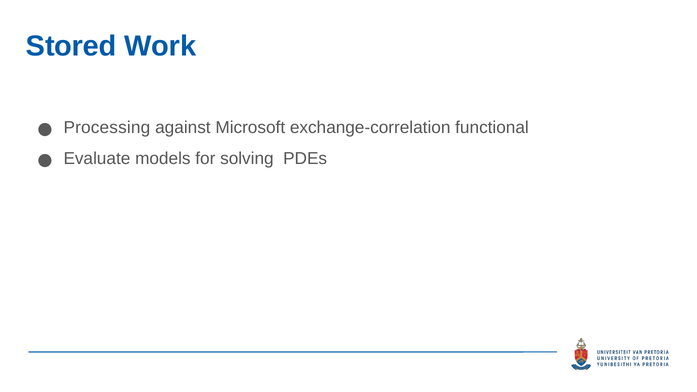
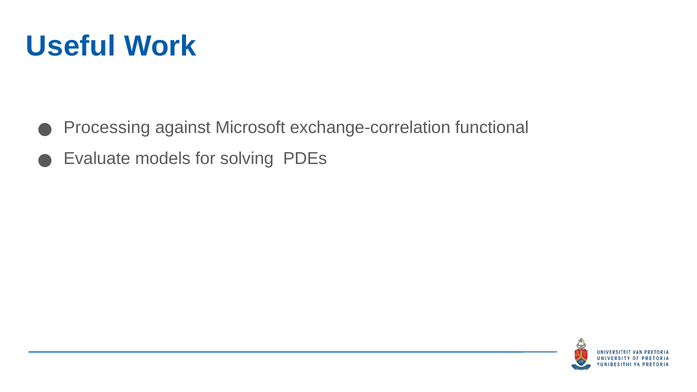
Stored: Stored -> Useful (71, 46)
